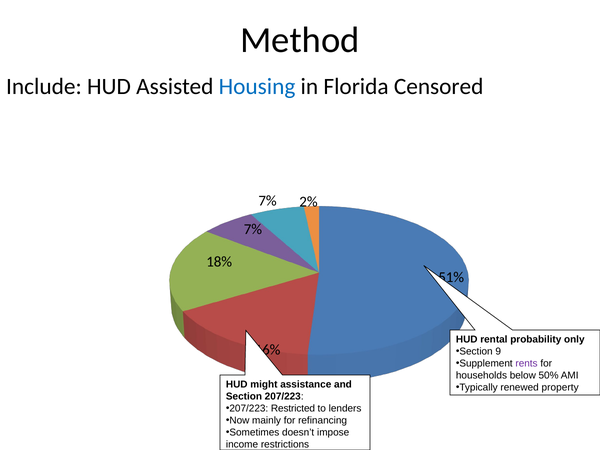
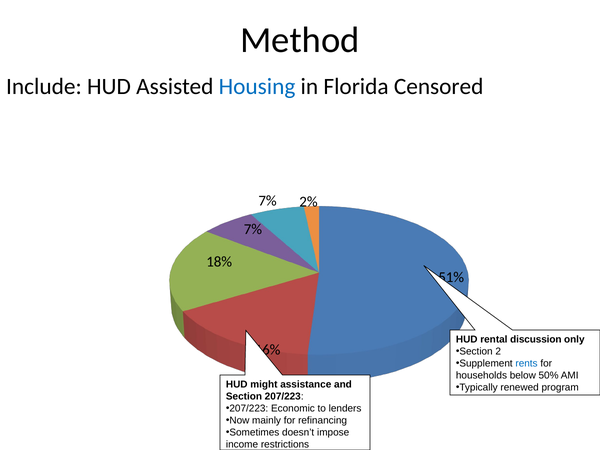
probability: probability -> discussion (536, 340)
9: 9 -> 2 (498, 352)
rents colour: purple -> blue (527, 364)
property: property -> program (560, 388)
Restricted: Restricted -> Economic (293, 409)
